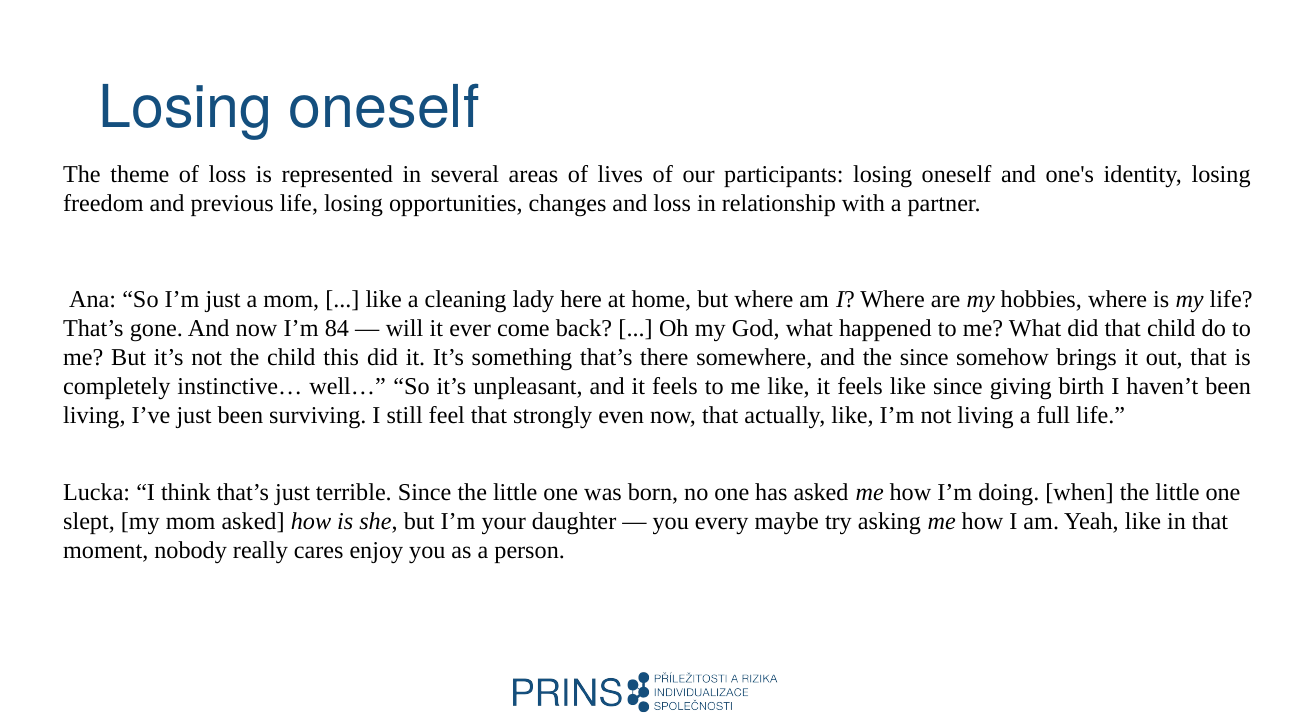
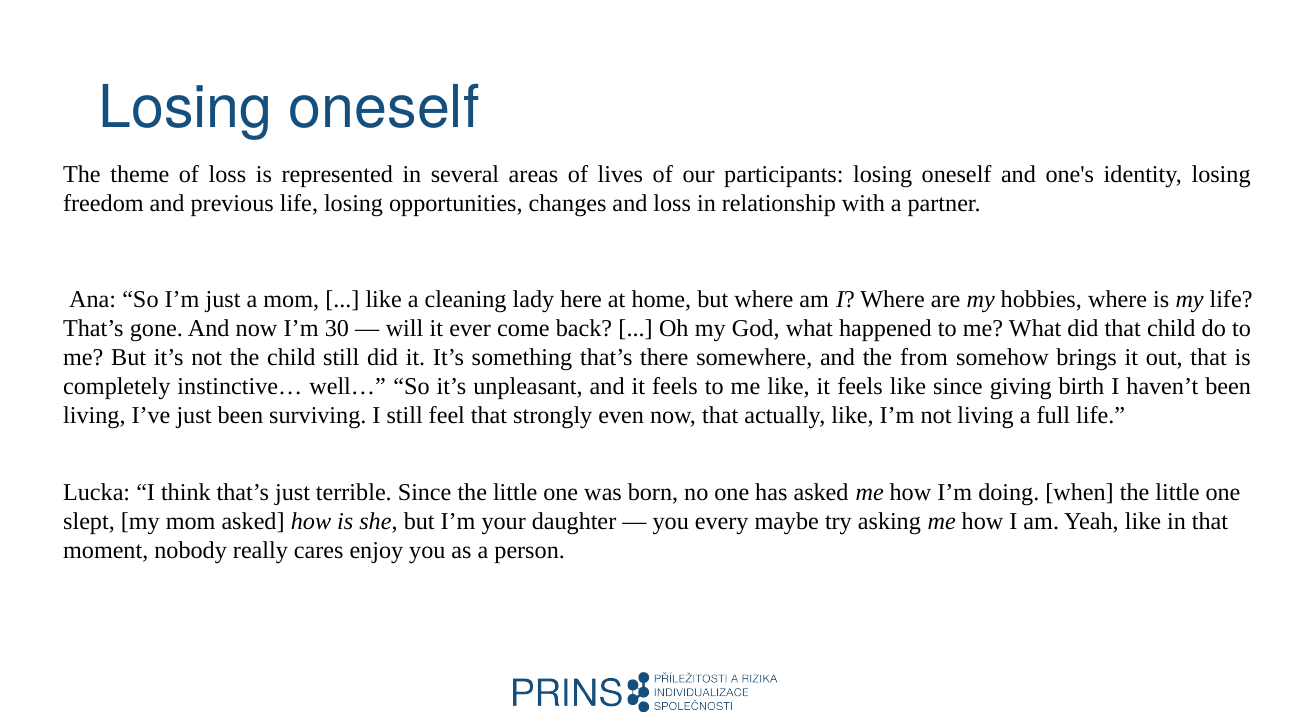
84: 84 -> 30 (337, 328)
child this: this -> still (341, 357)
the since: since -> from (924, 357)
